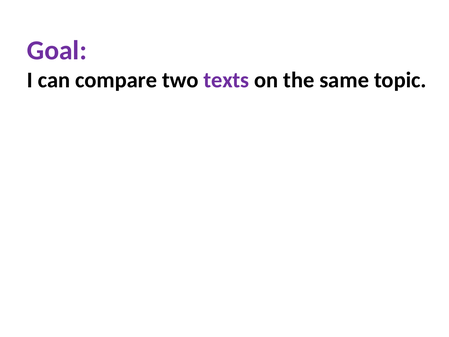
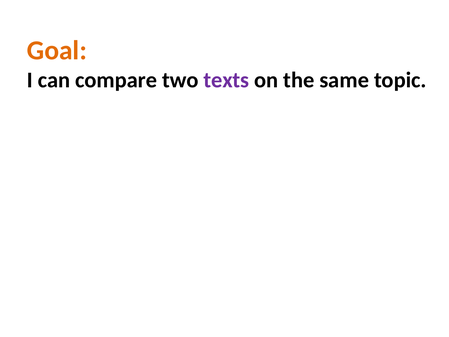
Goal colour: purple -> orange (57, 51)
